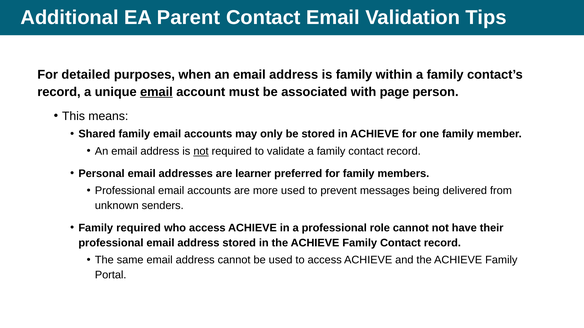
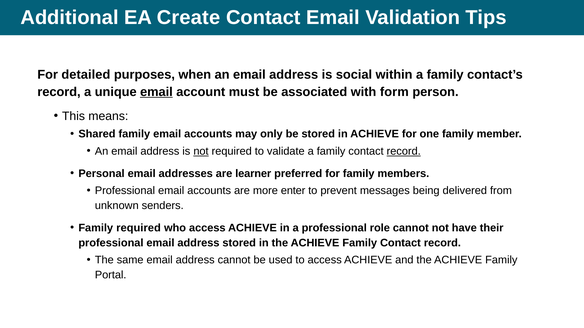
Parent: Parent -> Create (189, 18)
is family: family -> social (354, 75)
page: page -> form (394, 92)
record underline: none -> present (404, 151)
more used: used -> enter (293, 191)
